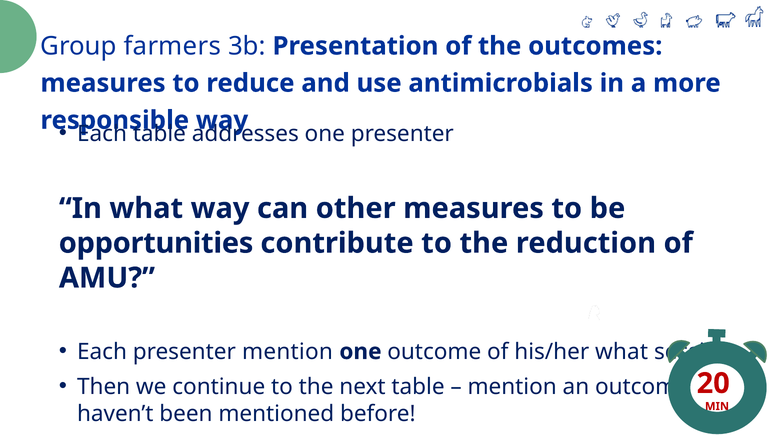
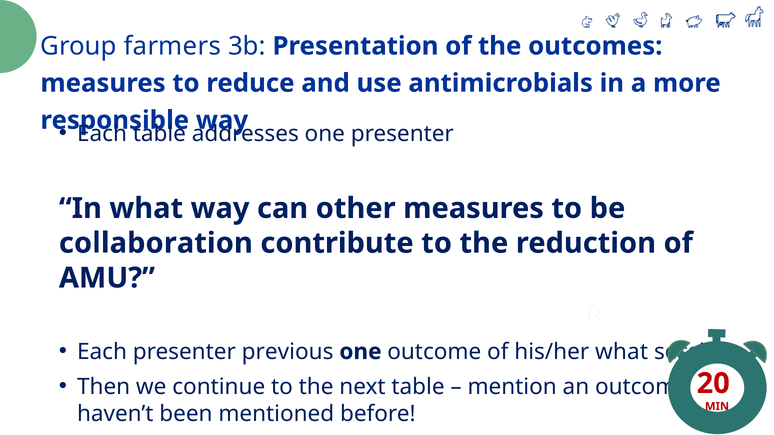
opportunities: opportunities -> collaboration (156, 243)
presenter mention: mention -> previous (288, 352)
